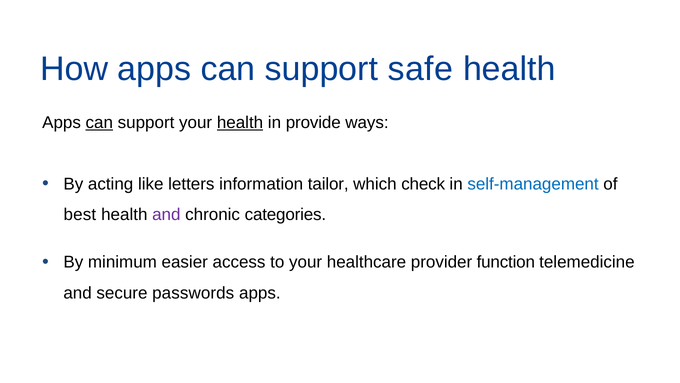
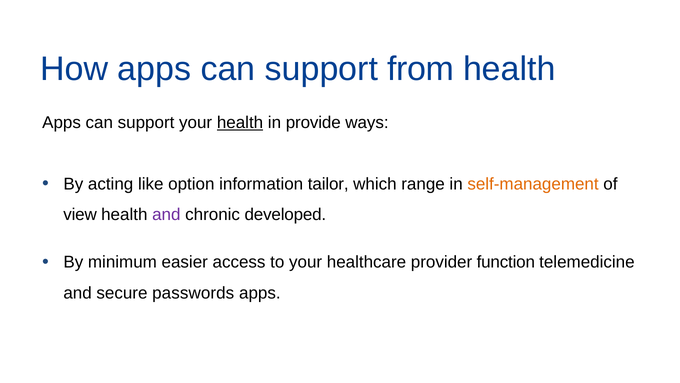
safe: safe -> from (421, 69)
can underline: present -> none (99, 123)
letters: letters -> option (191, 184)
check: check -> range (423, 184)
self-management colour: blue -> orange (533, 184)
best: best -> view (80, 214)
categories: categories -> developed (285, 214)
